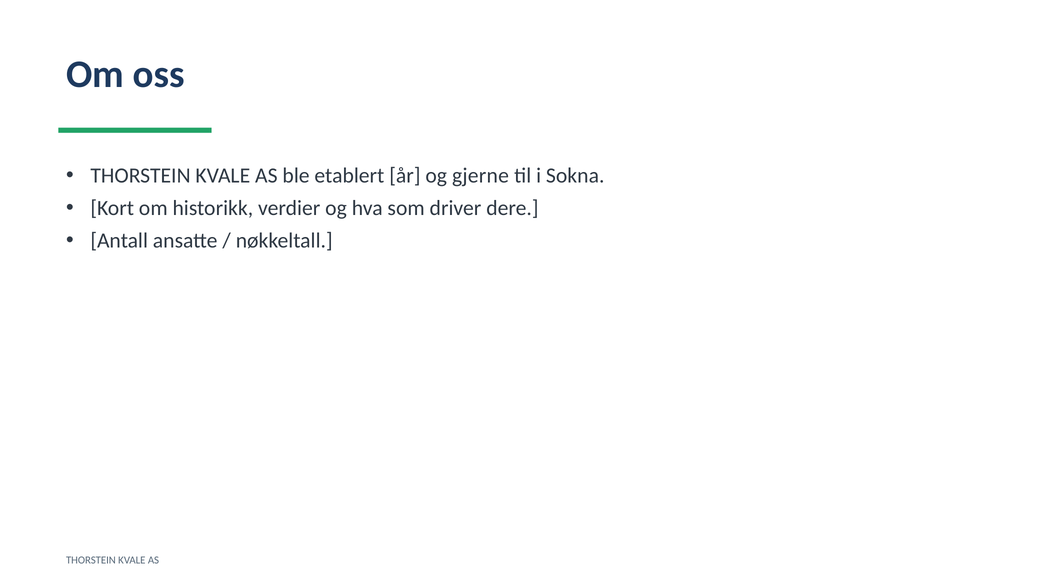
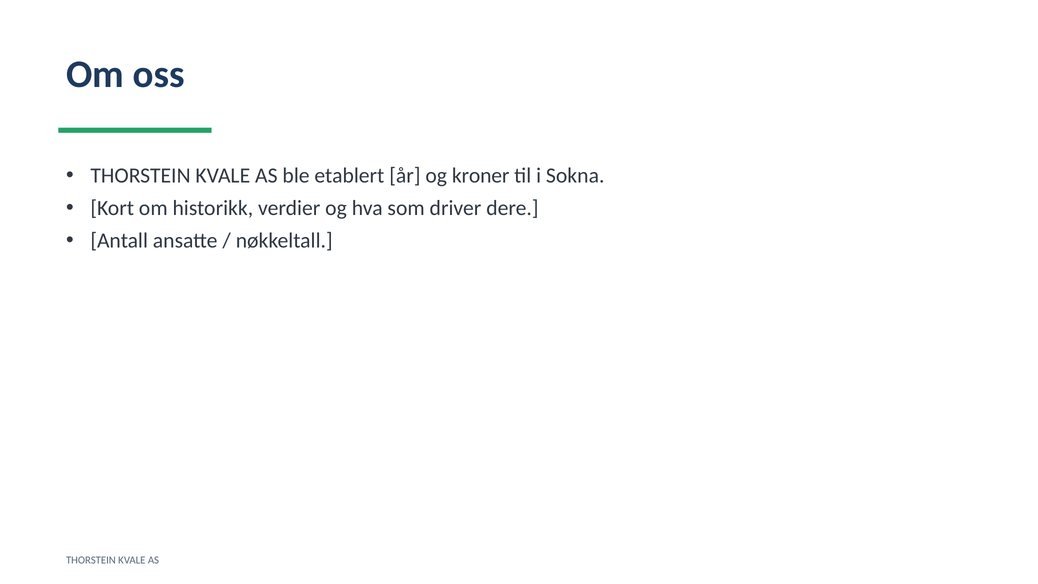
gjerne: gjerne -> kroner (481, 176)
